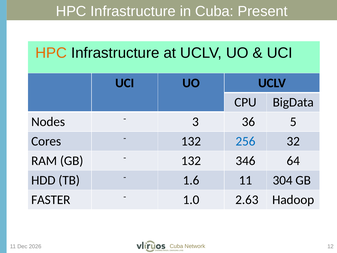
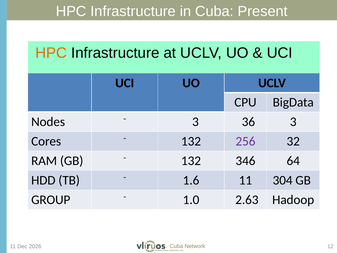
36 5: 5 -> 3 (293, 122)
256 colour: blue -> purple (245, 141)
FASTER: FASTER -> GROUP (51, 200)
